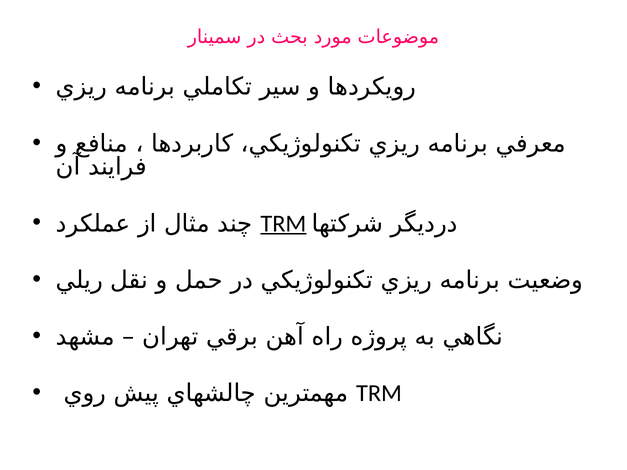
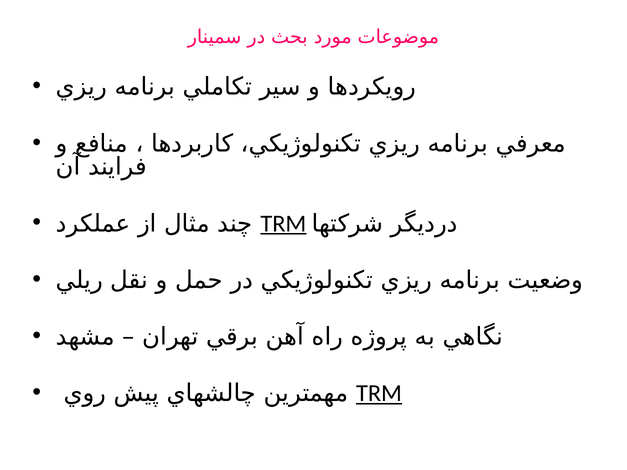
TRM underline: none -> present (379, 393)
